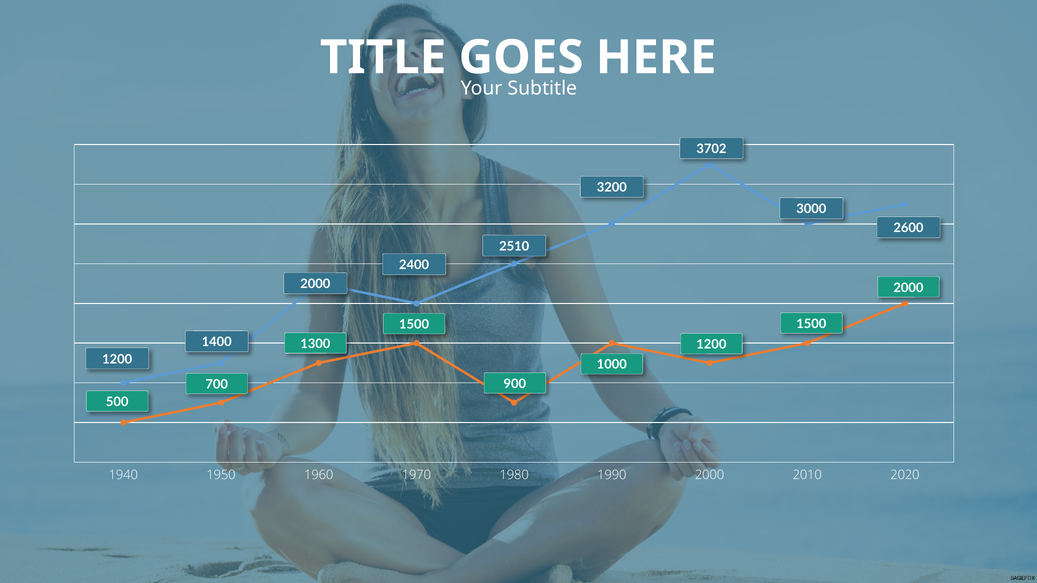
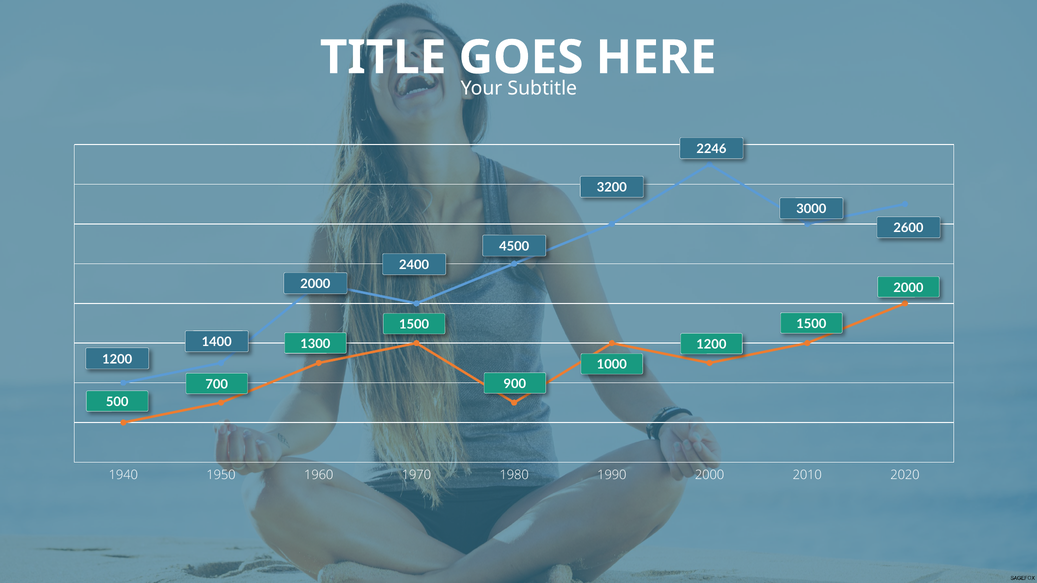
3702: 3702 -> 2246 (711, 149)
2510: 2510 -> 4500 (514, 247)
